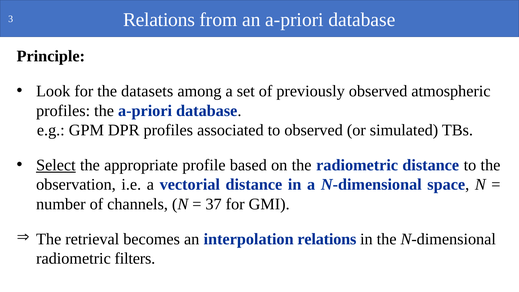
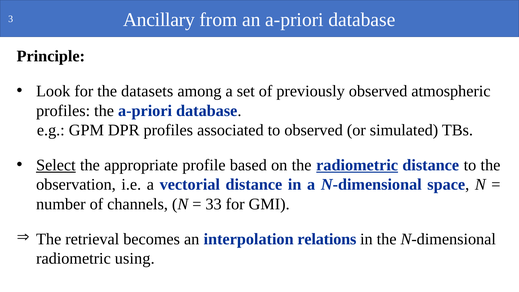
Relations: Relations -> Ancillary (159, 20)
radiometric underline: none -> present (357, 165)
37: 37 -> 33 (214, 204)
filters: filters -> using (135, 259)
